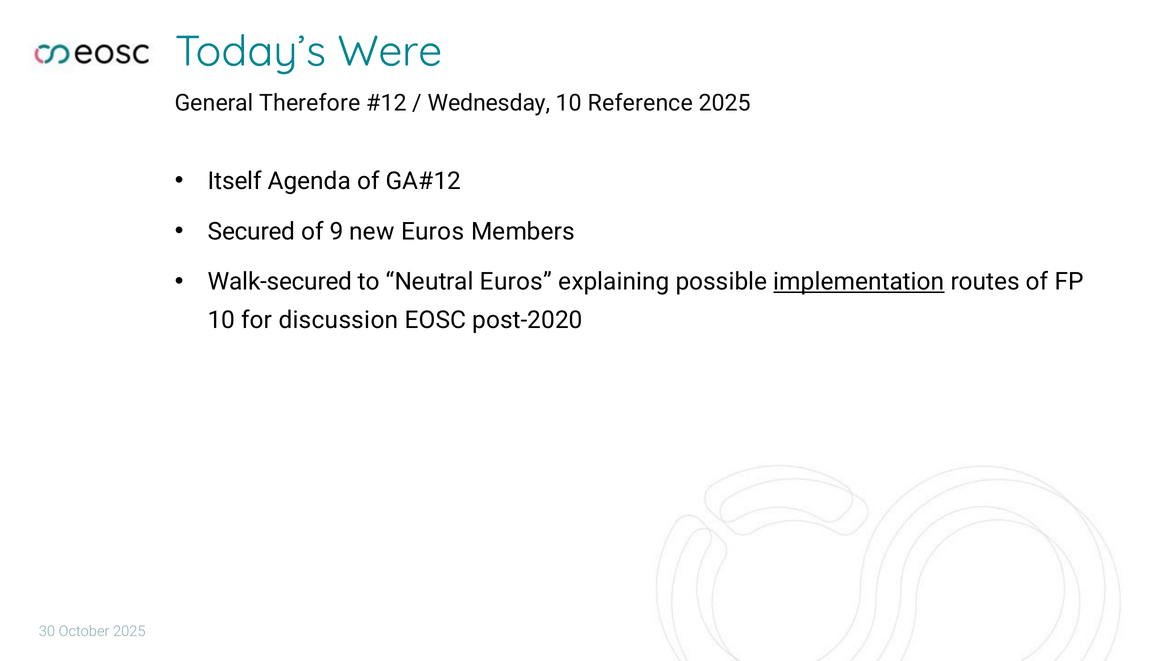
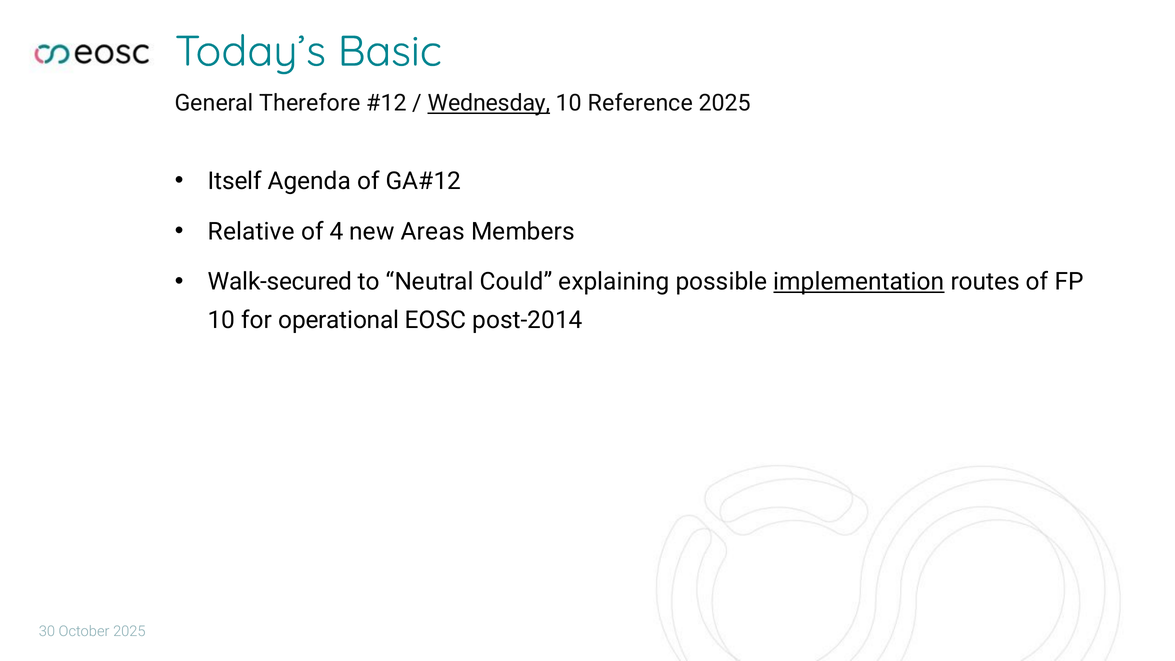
Were: Were -> Basic (390, 52)
Wednesday underline: none -> present (489, 103)
Secured: Secured -> Relative (251, 231)
9: 9 -> 4 (337, 231)
new Euros: Euros -> Areas (433, 231)
Neutral Euros: Euros -> Could (516, 282)
discussion: discussion -> operational (339, 320)
post-2020: post-2020 -> post-2014 (527, 320)
